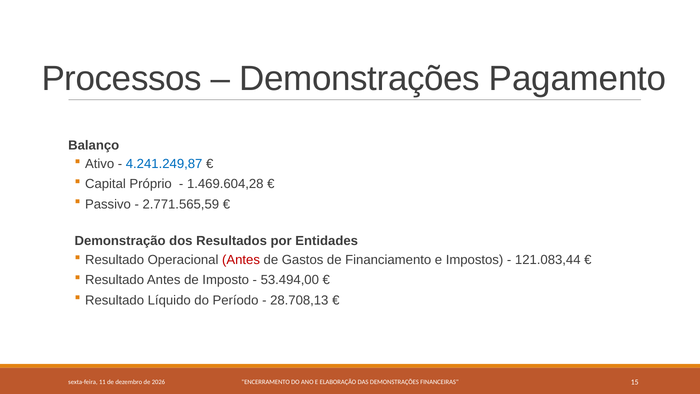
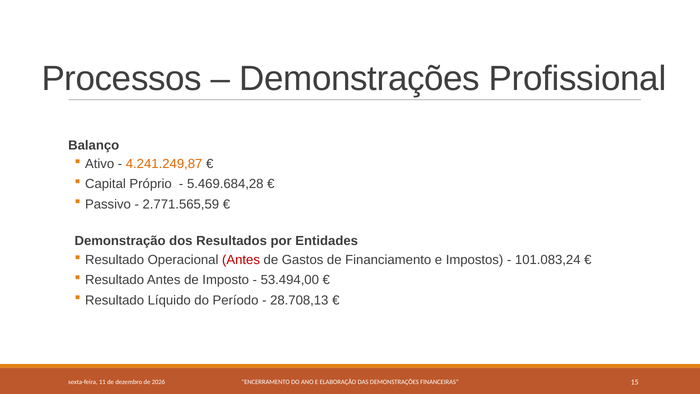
Pagamento: Pagamento -> Profissional (578, 78)
4.241.249,87 colour: blue -> orange (164, 164)
1.469.604,28: 1.469.604,28 -> 5.469.684,28 (225, 184)
121.083,44: 121.083,44 -> 101.083,24 (548, 260)
